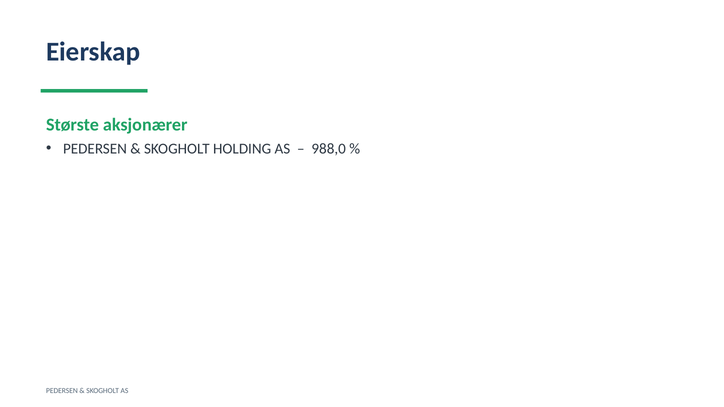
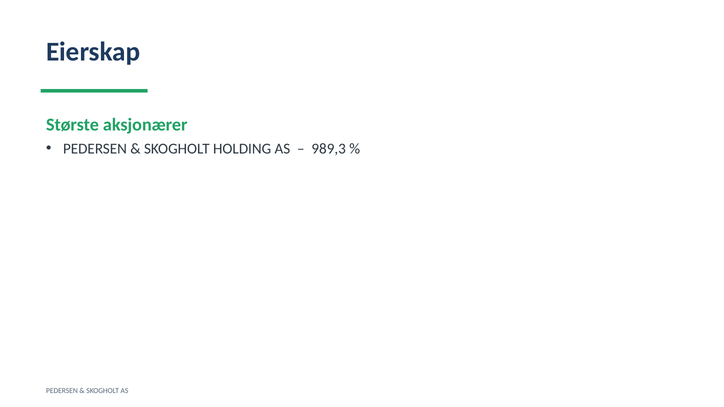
988,0: 988,0 -> 989,3 (329, 149)
